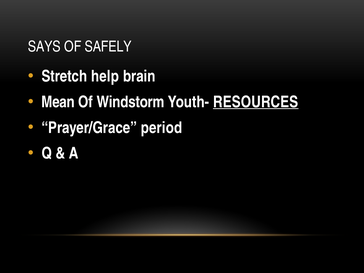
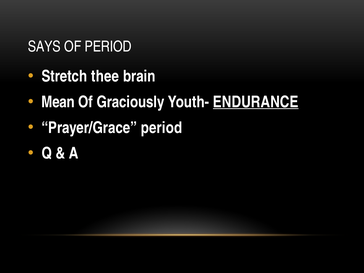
OF SAFELY: SAFELY -> PERIOD (108, 47)
help: help -> thee (105, 76)
Windstorm: Windstorm -> Graciously (130, 102)
RESOURCES: RESOURCES -> ENDURANCE (256, 102)
